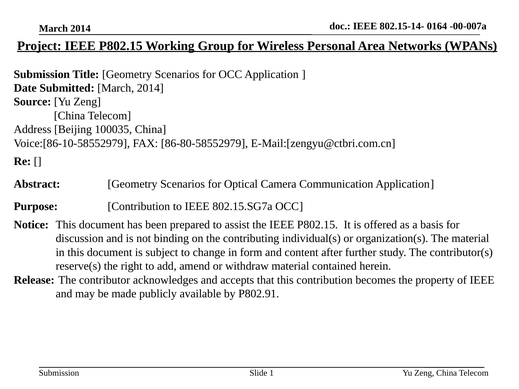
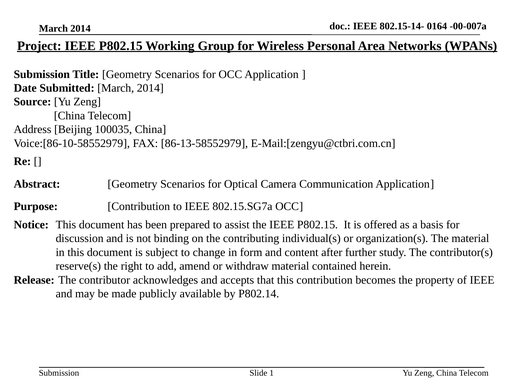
86-80-58552979: 86-80-58552979 -> 86-13-58552979 (204, 143)
P802.91: P802.91 -> P802.14 (259, 294)
